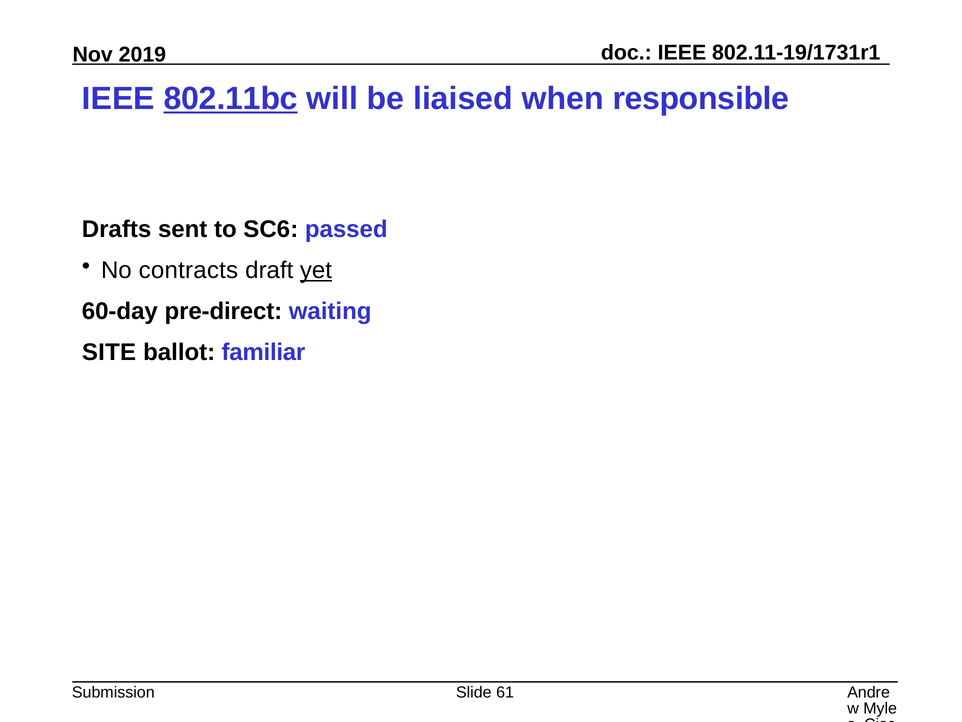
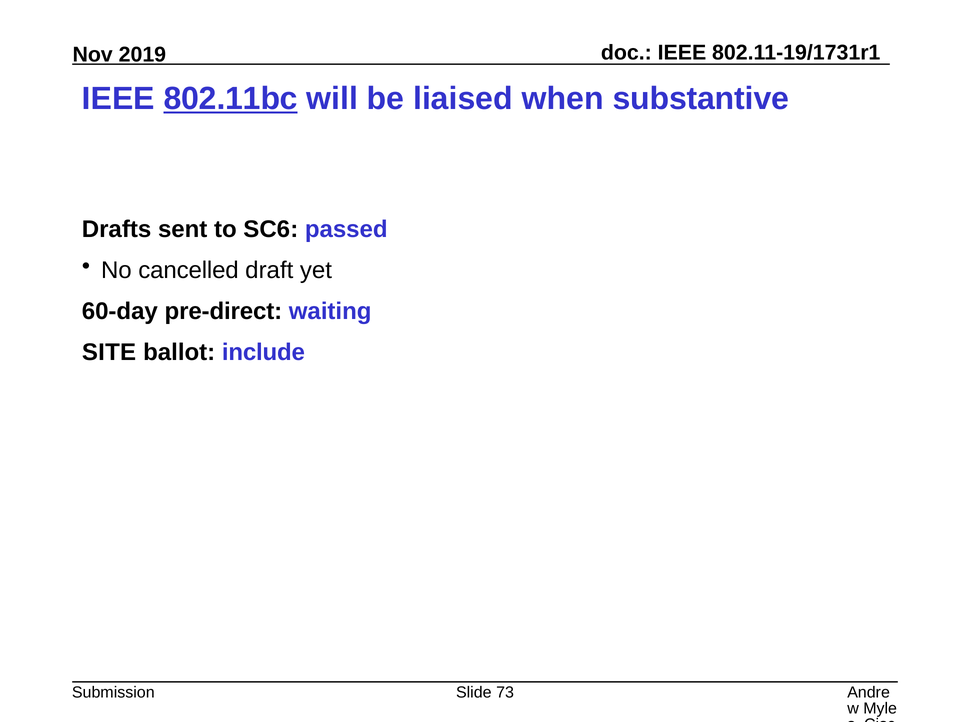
responsible: responsible -> substantive (701, 98)
contracts: contracts -> cancelled (189, 270)
yet underline: present -> none (316, 270)
familiar: familiar -> include (263, 352)
61: 61 -> 73 (505, 692)
